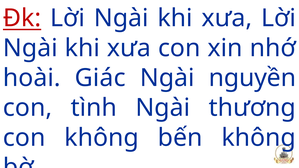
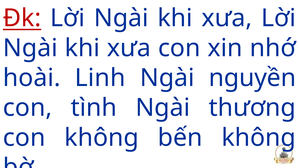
Giác: Giác -> Linh (100, 78)
